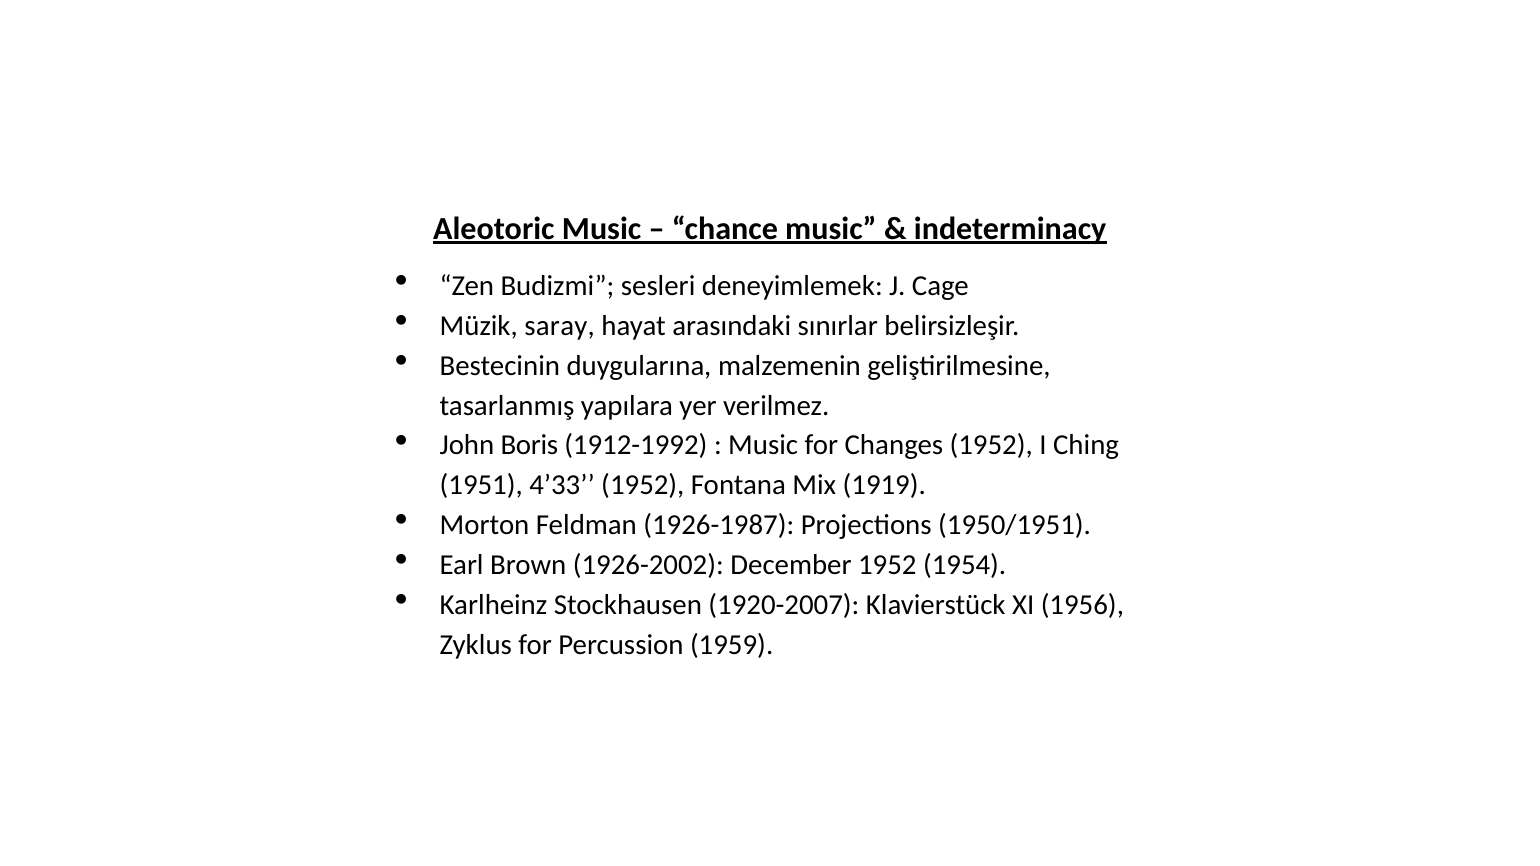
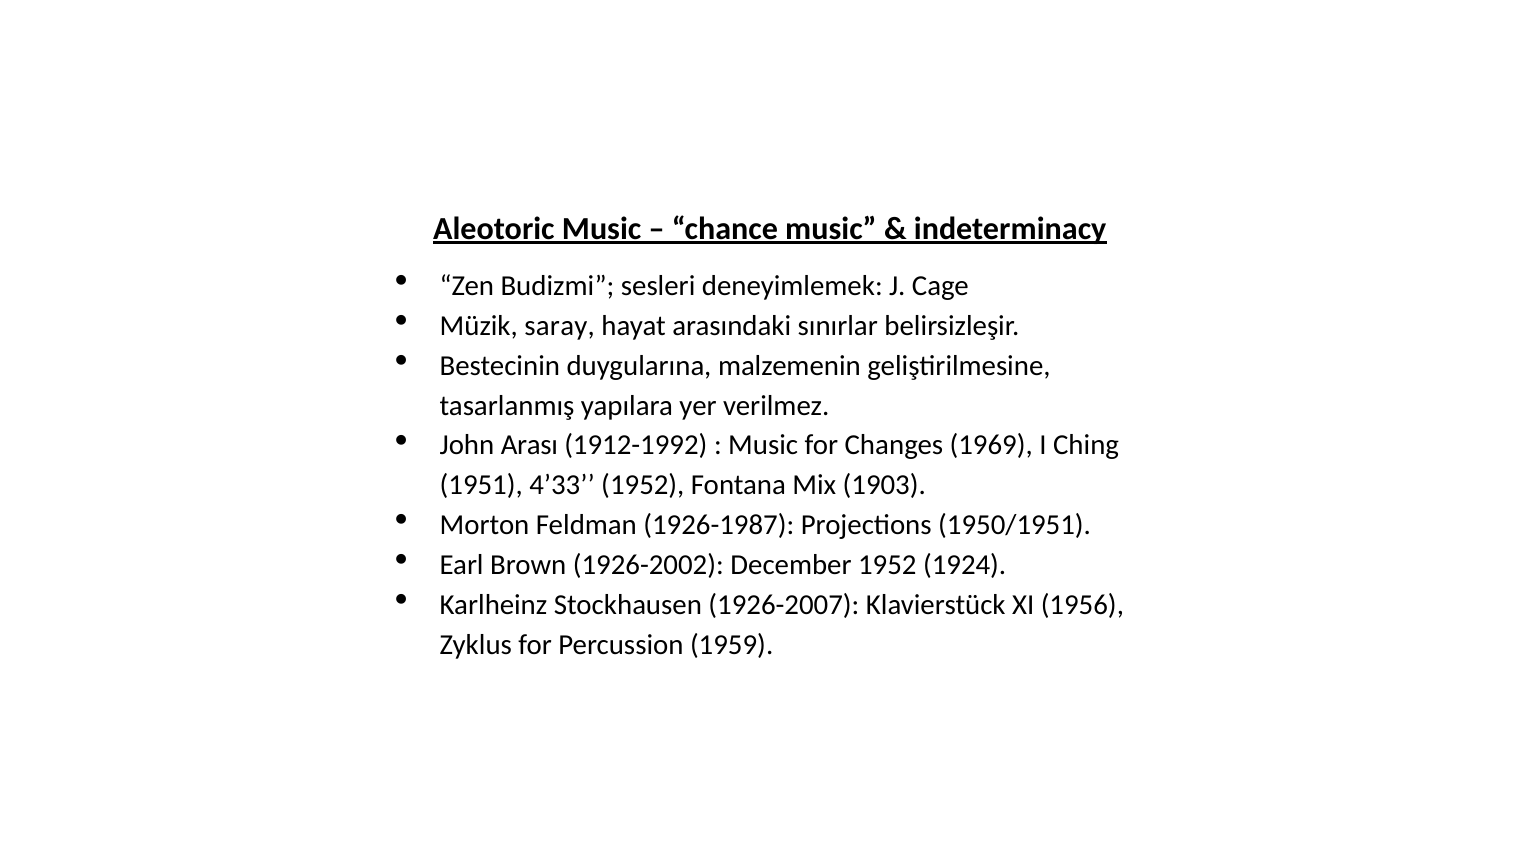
Boris: Boris -> Arası (529, 446)
Changes 1952: 1952 -> 1969 (991, 446)
1919: 1919 -> 1903 (884, 485)
1954: 1954 -> 1924 (965, 565)
1920-2007: 1920-2007 -> 1926-2007 (784, 605)
